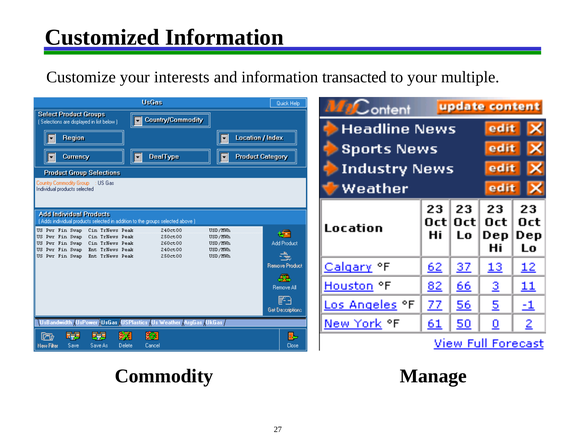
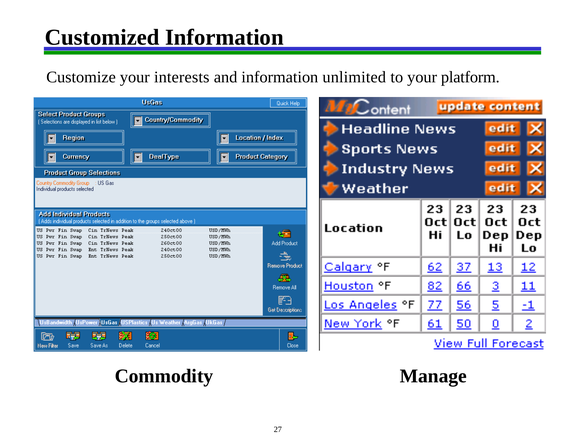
transacted: transacted -> unlimited (354, 77)
multiple: multiple -> platform (470, 77)
